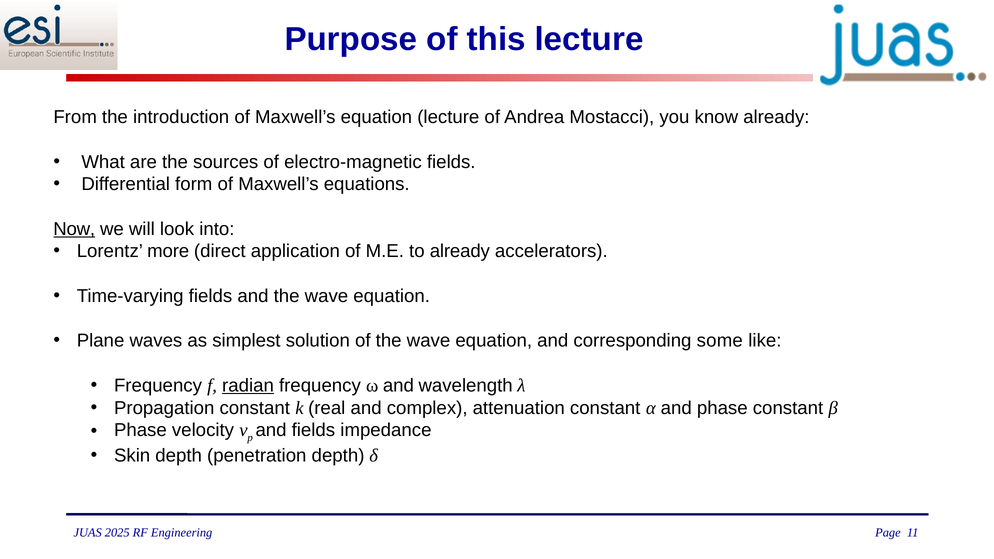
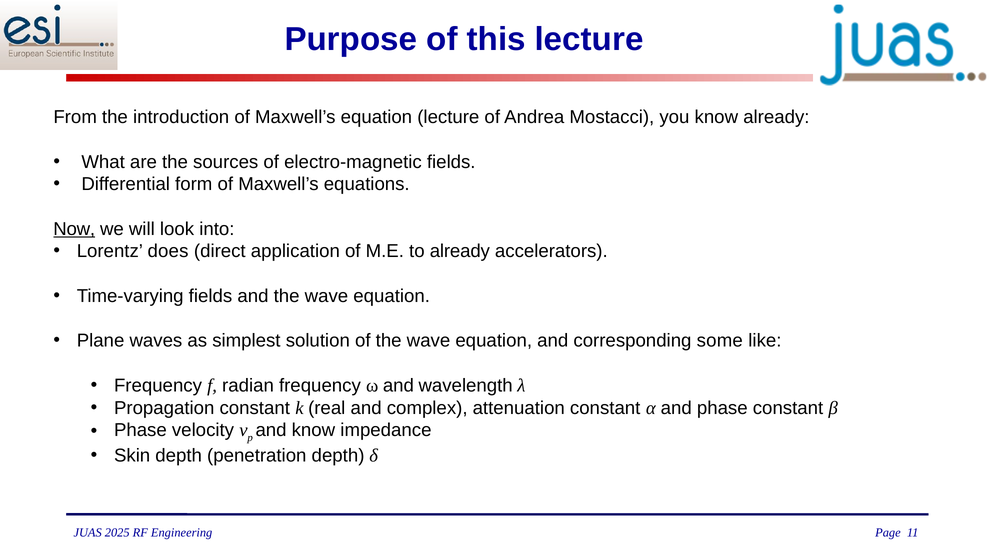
more: more -> does (168, 251)
radian underline: present -> none (248, 386)
and fields: fields -> know (313, 430)
